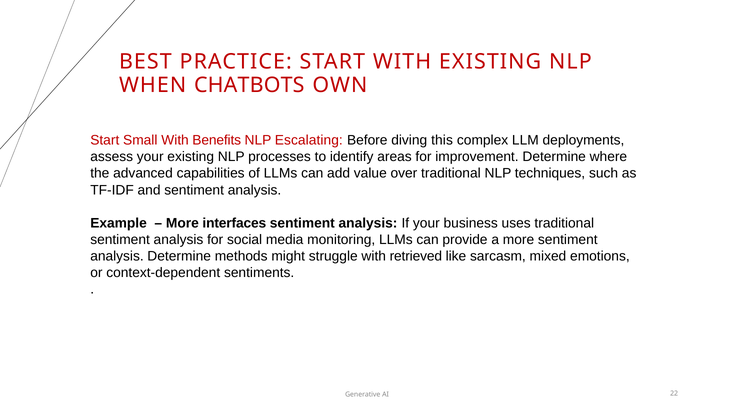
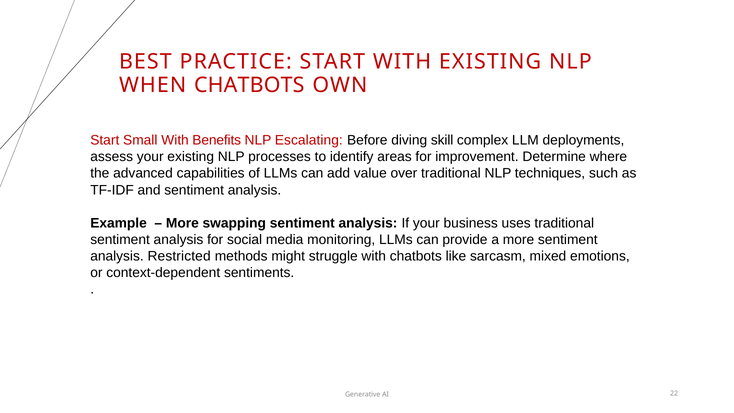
this: this -> skill (442, 140)
interfaces: interfaces -> swapping (234, 223)
analysis Determine: Determine -> Restricted (179, 256)
with retrieved: retrieved -> chatbots (416, 256)
